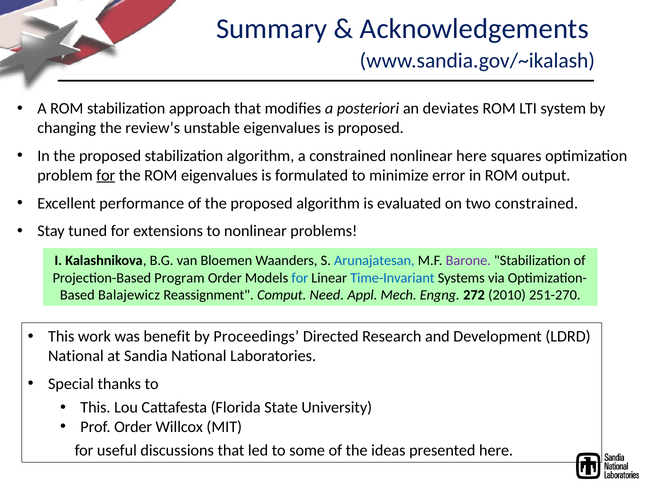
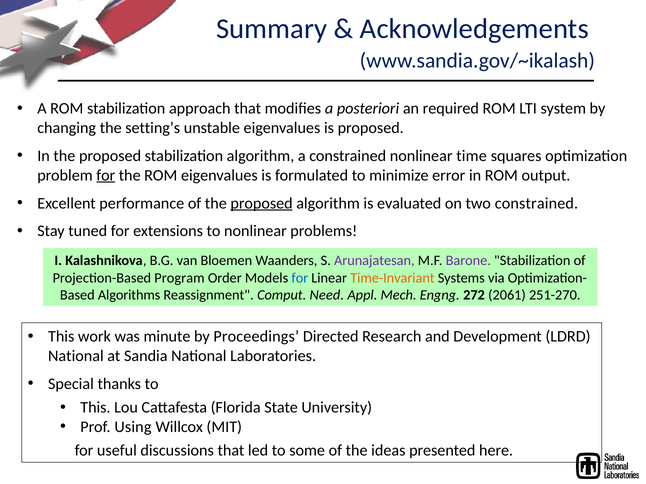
deviates: deviates -> required (451, 109)
review’s: review’s -> setting’s (153, 128)
nonlinear here: here -> time (472, 156)
proposed underline: none -> present (262, 203)
Arunajatesan colour: blue -> purple (374, 261)
Time-Invariant colour: blue -> orange (392, 278)
Balajewicz: Balajewicz -> Algorithms (129, 295)
2010: 2010 -> 2061 (507, 295)
benefit: benefit -> minute (167, 337)
Prof Order: Order -> Using (133, 427)
